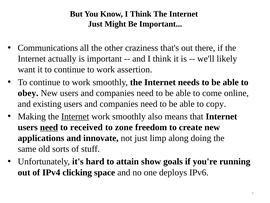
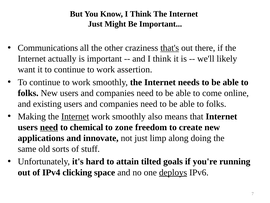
that's underline: none -> present (170, 48)
obey: obey -> folks (28, 93)
copy: copy -> folks (216, 104)
received: received -> chemical (87, 127)
show: show -> tilted (151, 161)
deploys underline: none -> present (173, 172)
